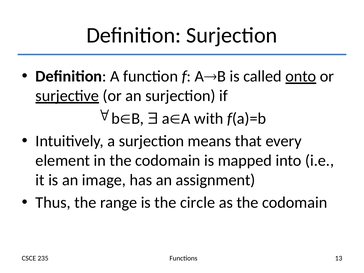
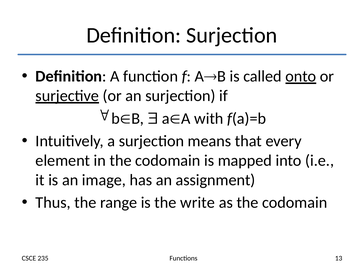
circle: circle -> write (198, 203)
